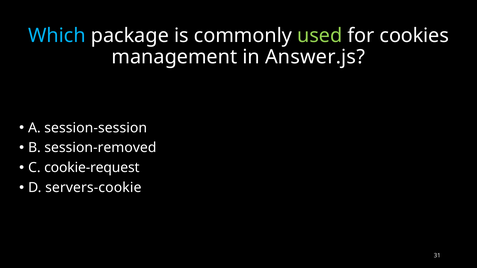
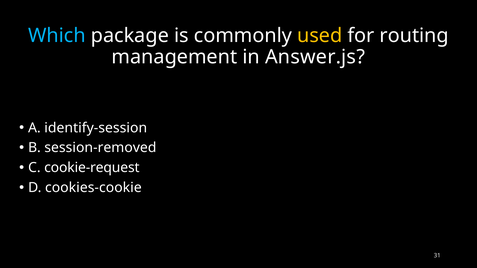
used colour: light green -> yellow (320, 36)
cookies: cookies -> routing (414, 36)
session-session: session-session -> identify-session (96, 128)
servers-cookie: servers-cookie -> cookies-cookie (93, 188)
